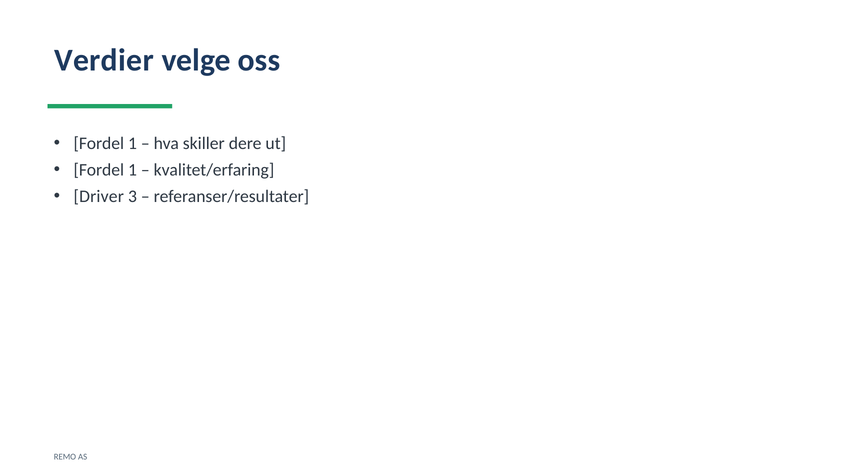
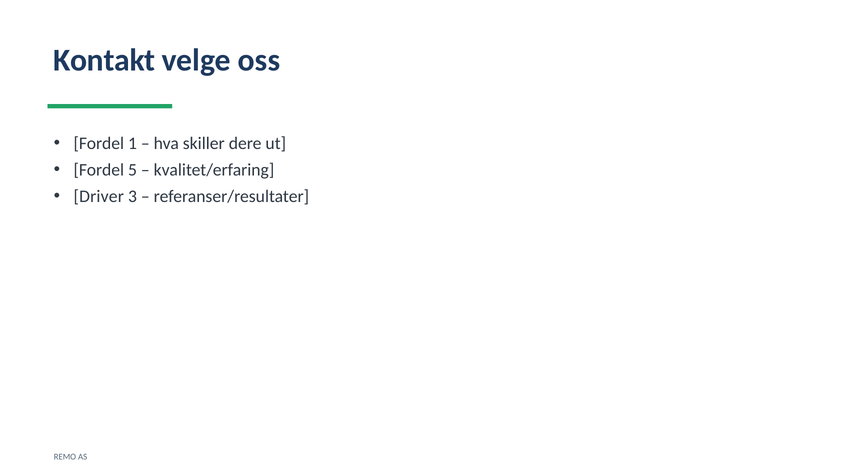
Verdier: Verdier -> Kontakt (104, 60)
1: 1 -> 5 (133, 170)
